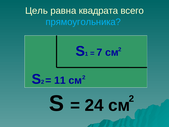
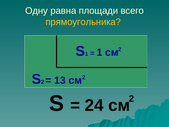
Цель: Цель -> Одну (36, 11)
квадрата: квадрата -> площади (98, 11)
прямоугольника colour: light blue -> yellow (83, 22)
7: 7 -> 1 (99, 52)
11: 11 -> 13 (60, 80)
